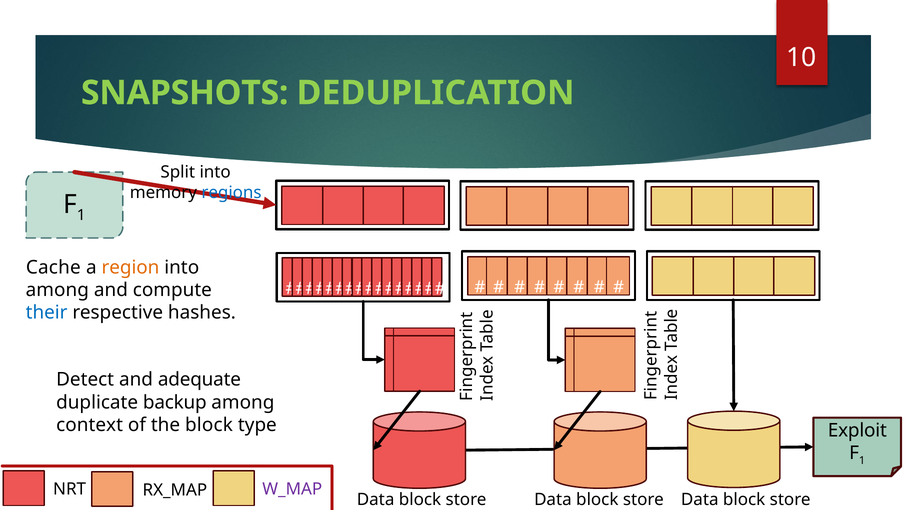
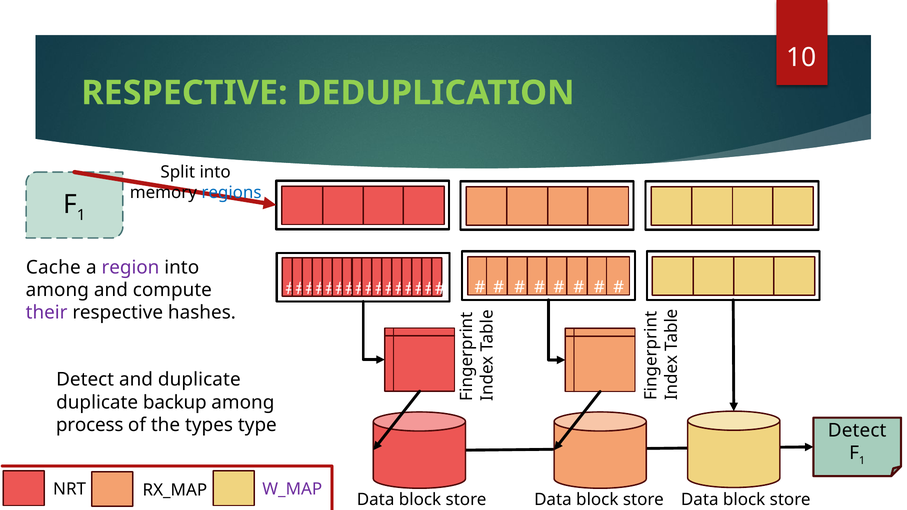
SNAPSHOTS: SNAPSHOTS -> RESPECTIVE (184, 93)
region colour: orange -> purple (131, 267)
their colour: blue -> purple (47, 313)
and adequate: adequate -> duplicate (199, 380)
context: context -> process (90, 425)
the block: block -> types (209, 425)
type Exploit: Exploit -> Detect (857, 431)
